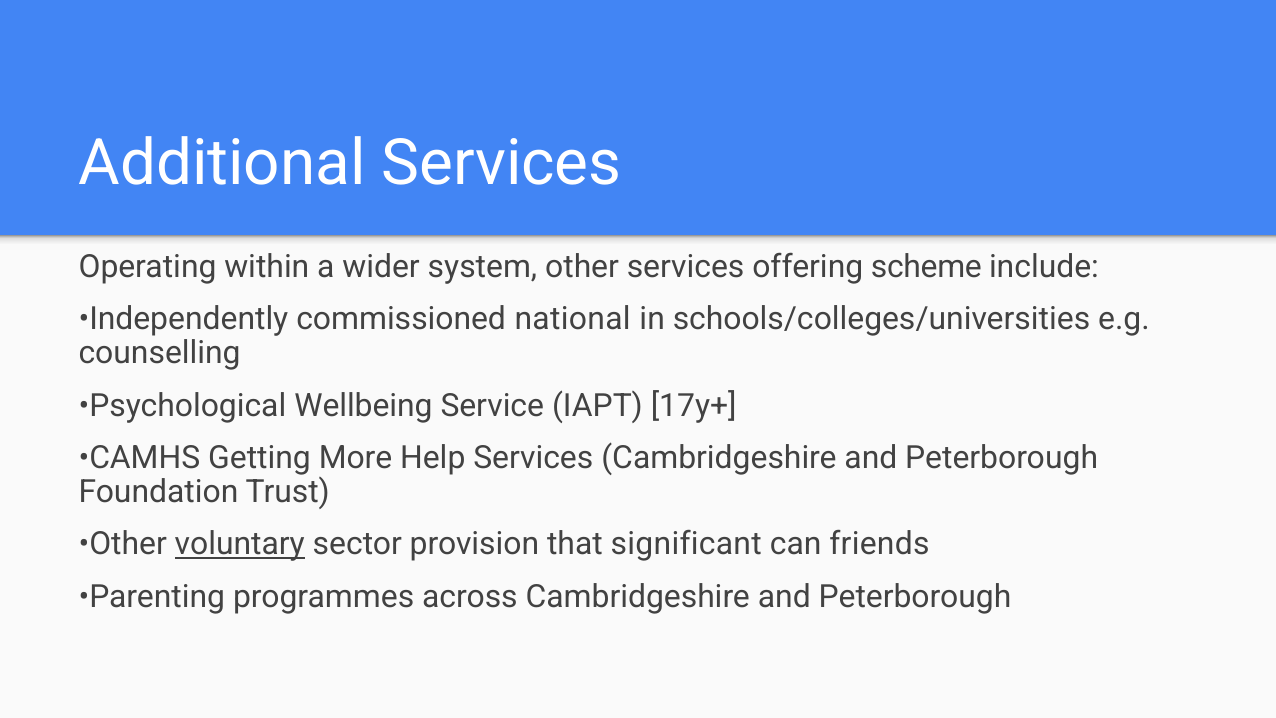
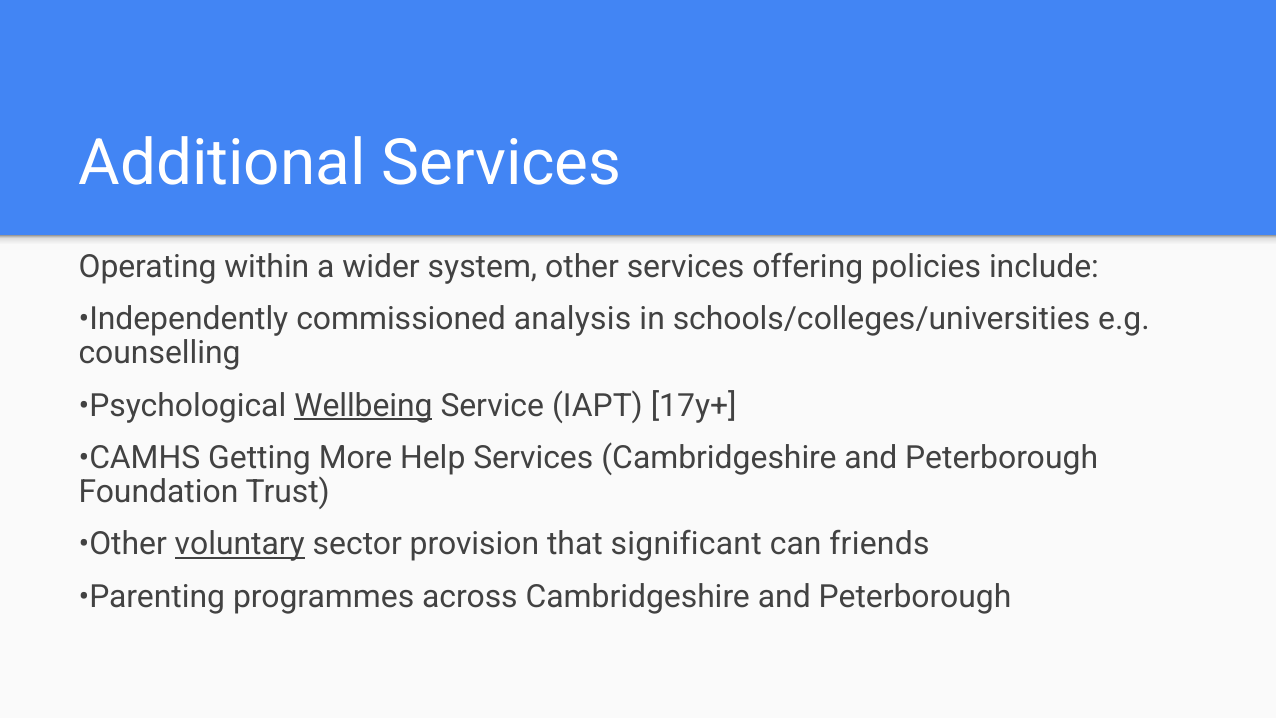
scheme: scheme -> policies (926, 267)
national: national -> analysis (573, 319)
Wellbeing underline: none -> present (363, 405)
